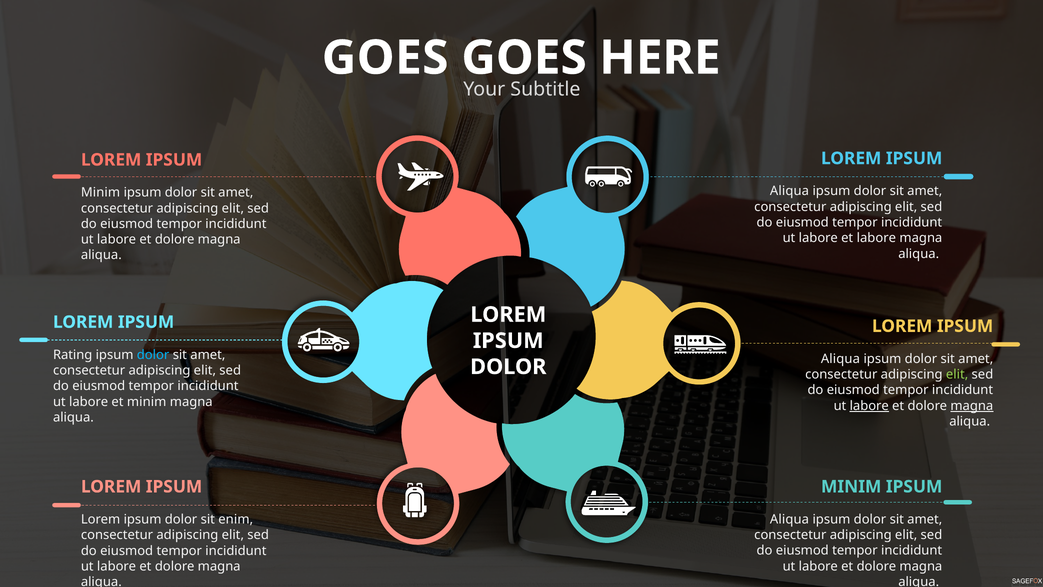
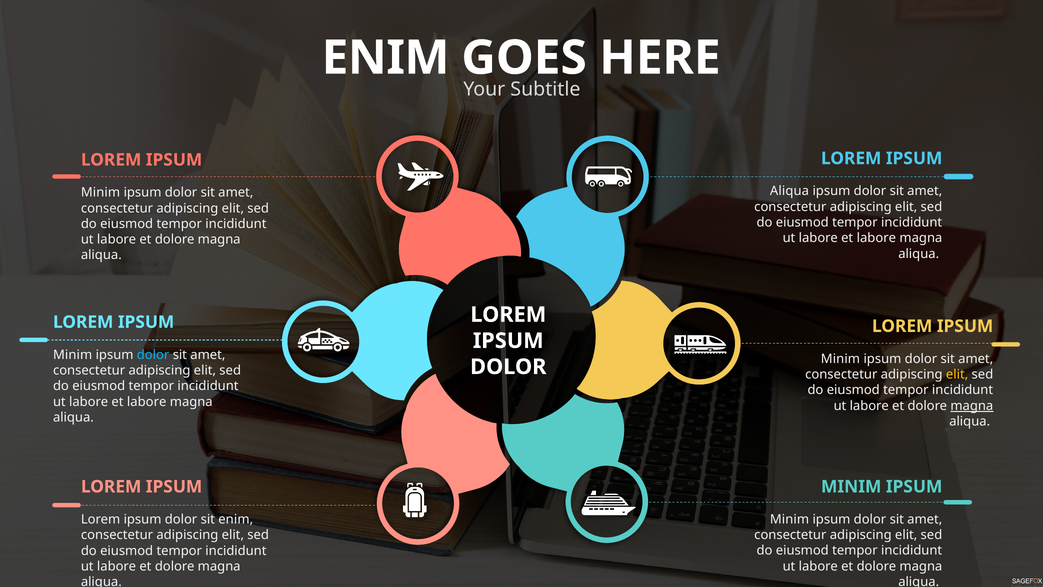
GOES: GOES -> ENIM (386, 58)
Rating: Rating -> Minim (73, 355)
Aliqua: Aliqua -> Minim (840, 359)
elit colour: light green -> yellow (957, 374)
minim: minim -> labore (147, 402)
labore underline: present -> none (869, 406)
Aliqua: Aliqua -> Minim (789, 519)
